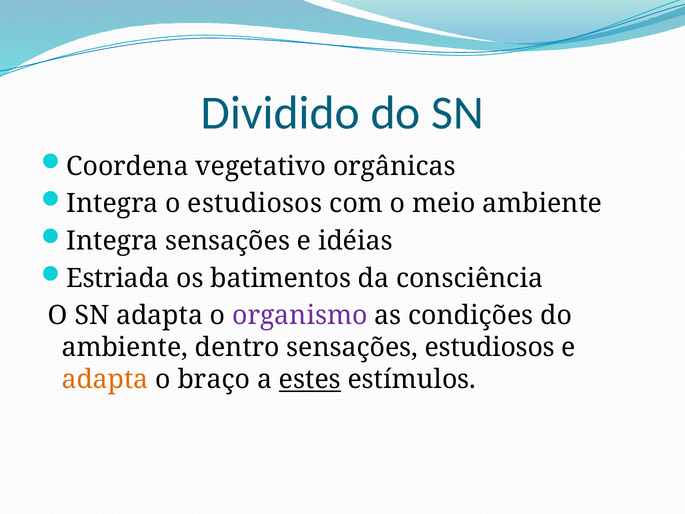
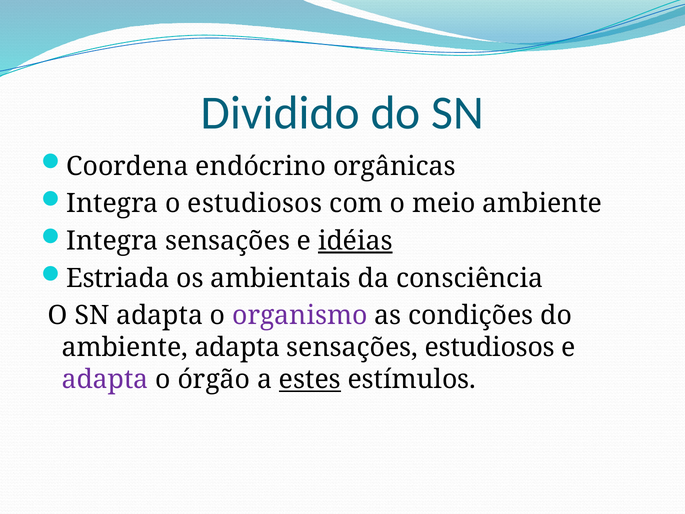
vegetativo: vegetativo -> endócrino (261, 166)
idéias underline: none -> present (355, 241)
batimentos: batimentos -> ambientais (281, 278)
ambiente dentro: dentro -> adapta (237, 348)
adapta colour: orange -> purple (105, 379)
braço: braço -> órgão (214, 379)
